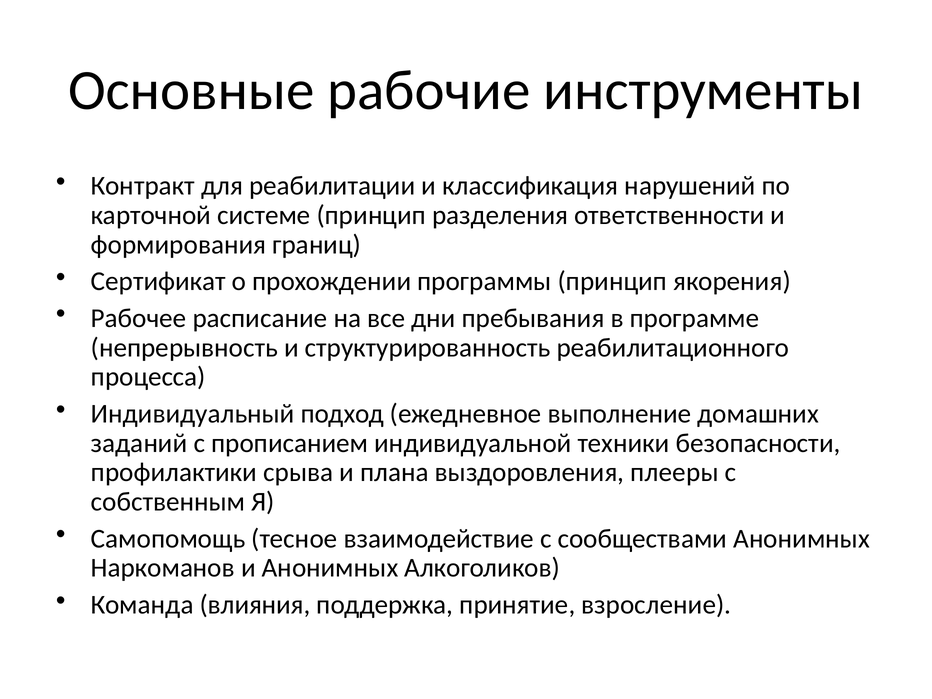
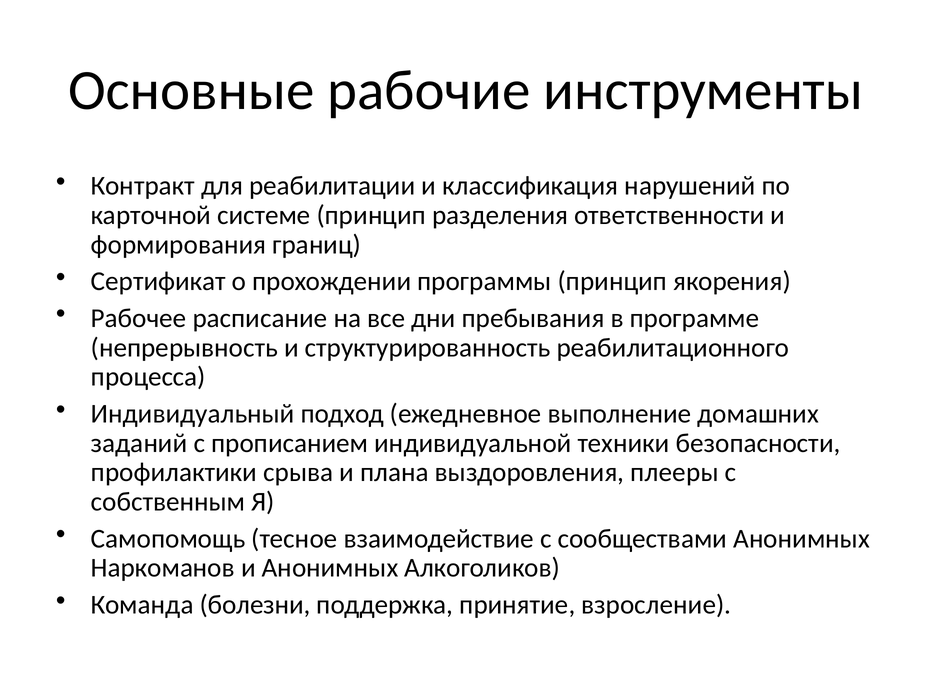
влияния: влияния -> болезни (255, 605)
